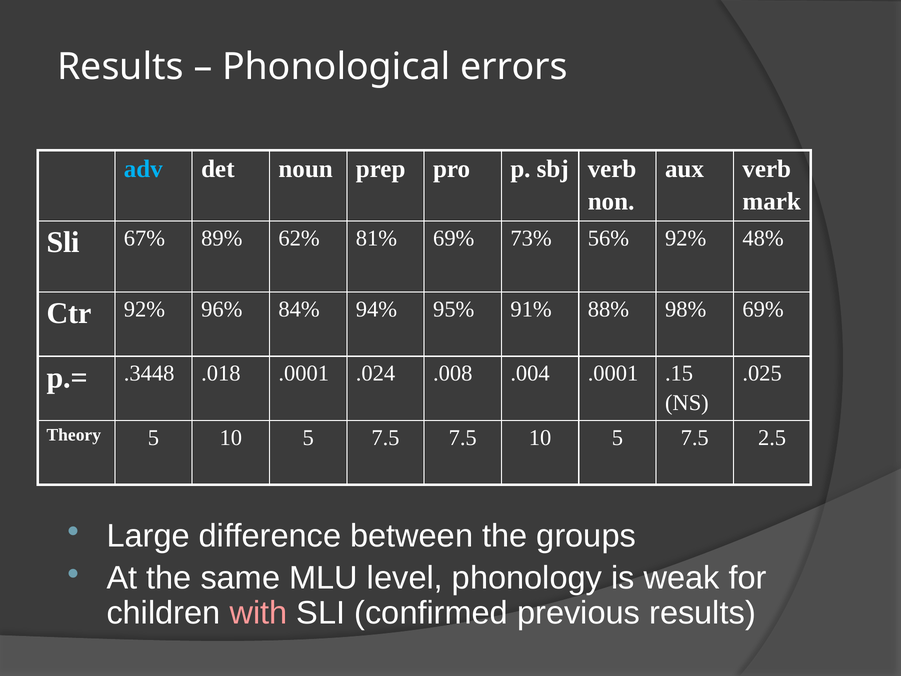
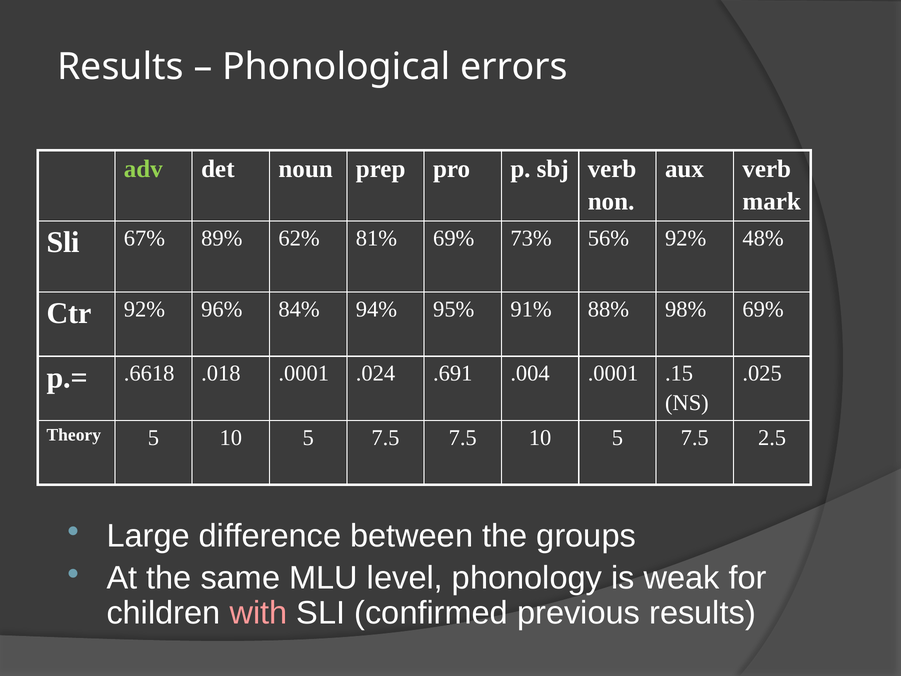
adv colour: light blue -> light green (143, 169)
.3448: .3448 -> .6618 (149, 373)
.008: .008 -> .691 (453, 373)
